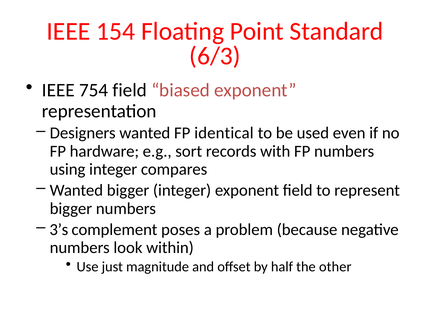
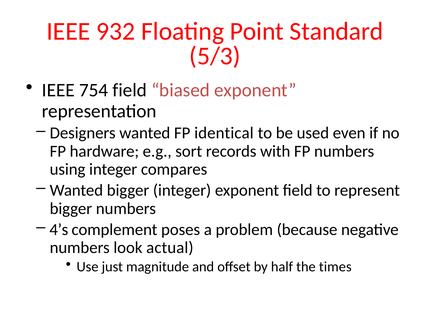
154: 154 -> 932 (116, 31)
6/3: 6/3 -> 5/3 (215, 56)
3’s: 3’s -> 4’s (59, 229)
within: within -> actual (170, 247)
other: other -> times (335, 266)
